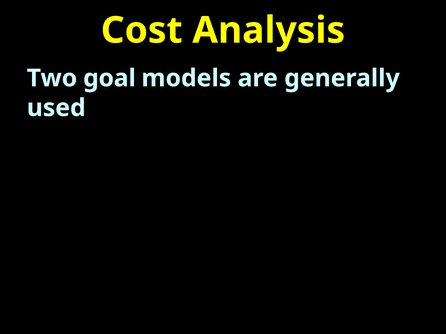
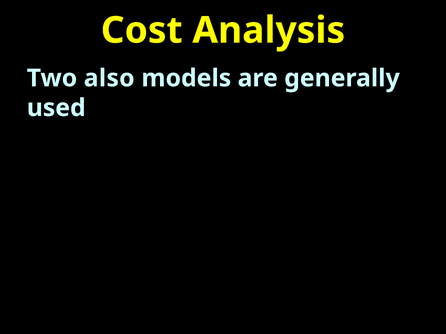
goal: goal -> also (109, 78)
